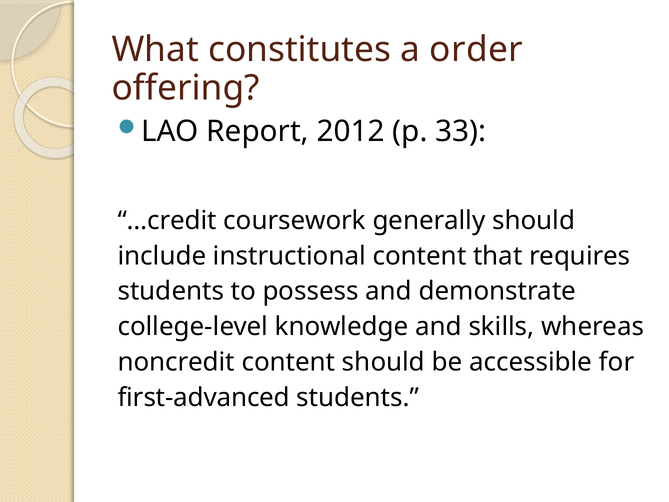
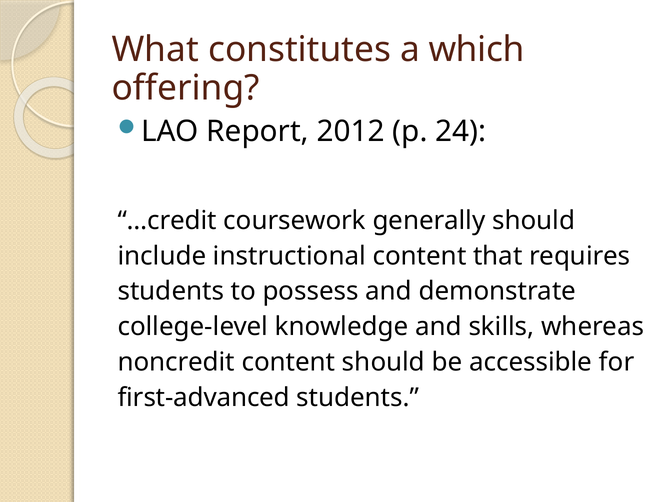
order: order -> which (477, 50)
33: 33 -> 24 (461, 131)
